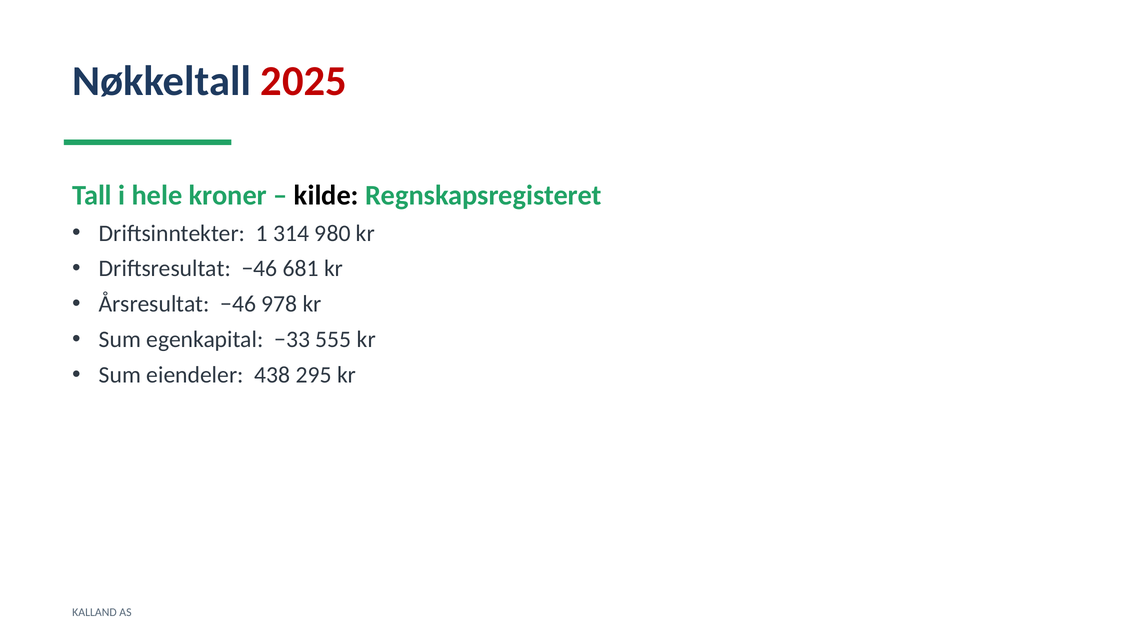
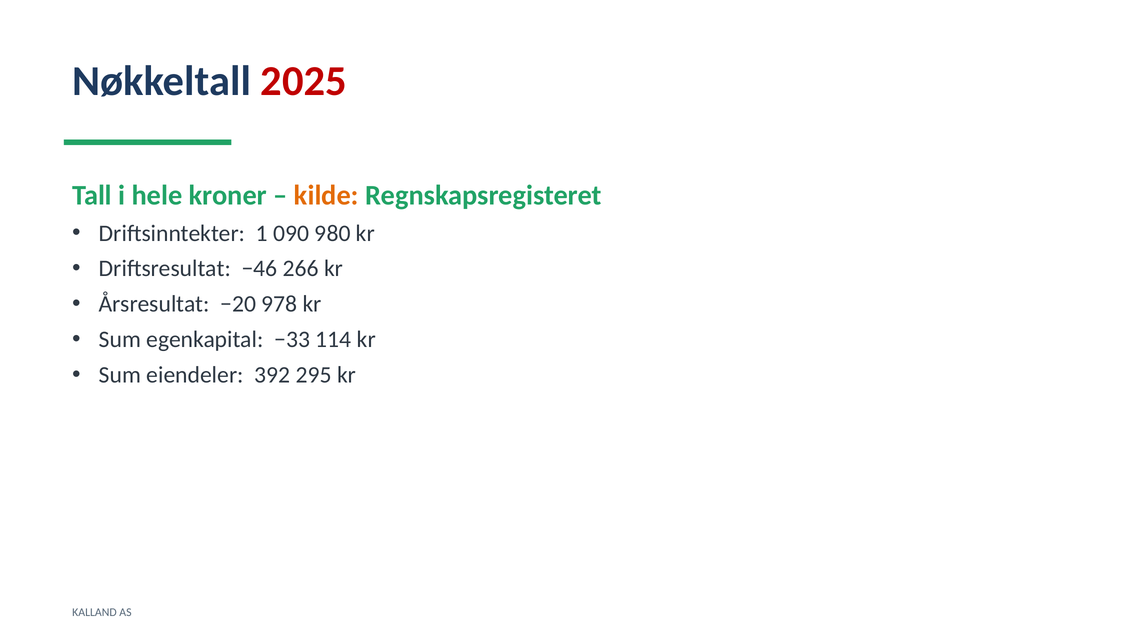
kilde colour: black -> orange (326, 195)
314: 314 -> 090 (291, 233)
681: 681 -> 266 (301, 269)
Årsresultat −46: −46 -> −20 (238, 304)
555: 555 -> 114 (333, 340)
438: 438 -> 392 (272, 375)
